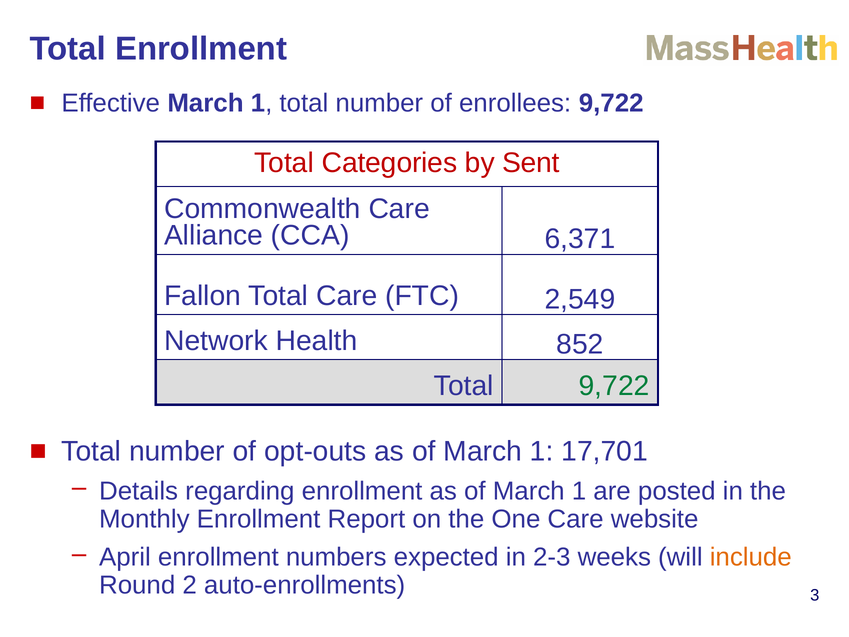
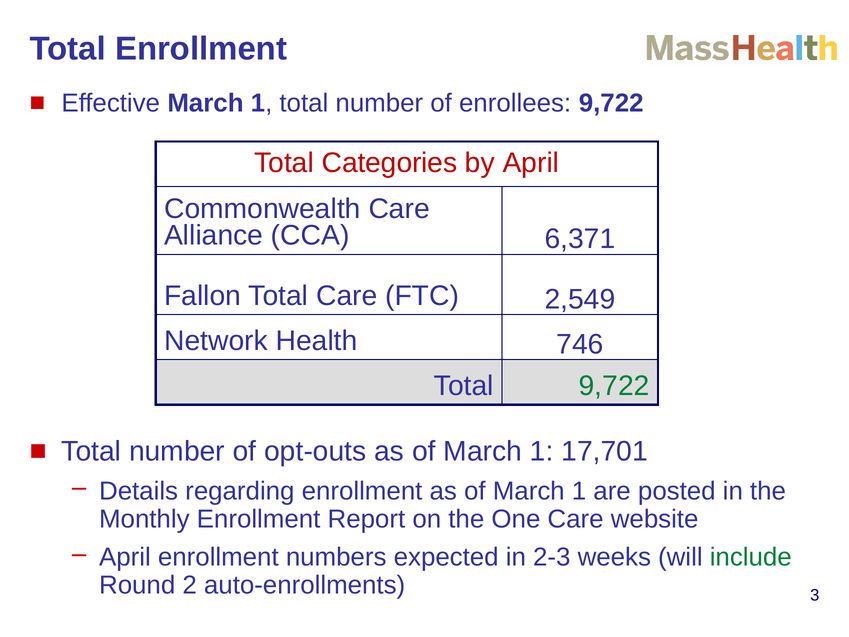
by Sent: Sent -> April (531, 163)
852: 852 -> 746 (580, 344)
include colour: orange -> green (751, 557)
